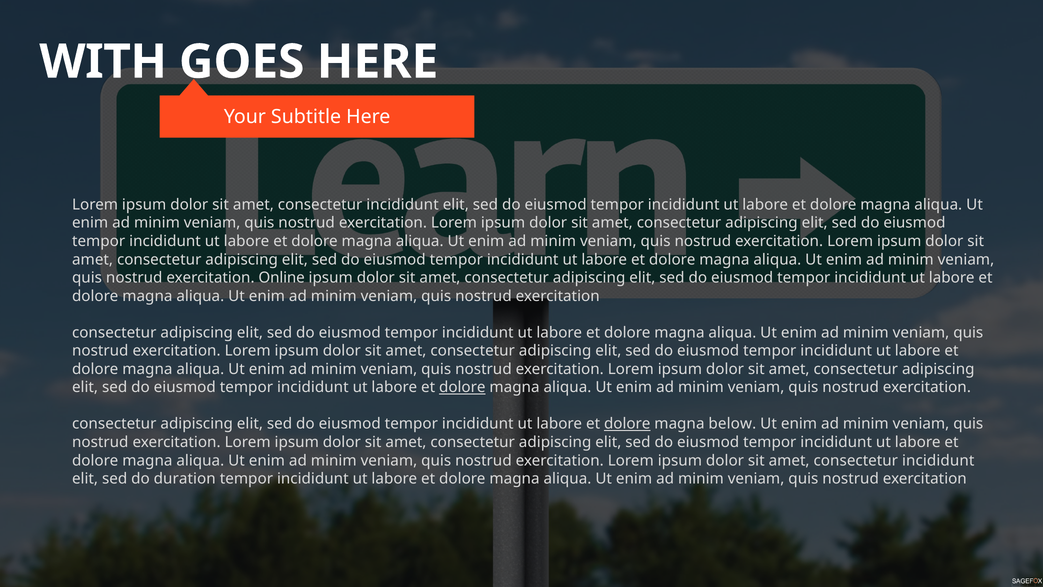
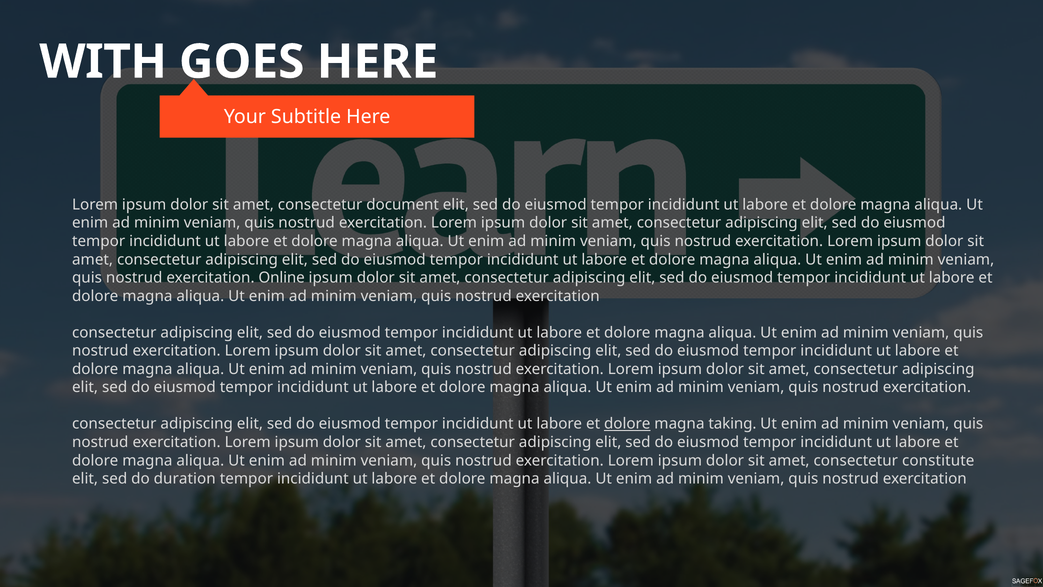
incididunt: incididunt -> document (403, 205)
dolore underline: present -> none (462, 387)
below: below -> taking (732, 424)
incididunt: incididunt -> constitute (938, 460)
